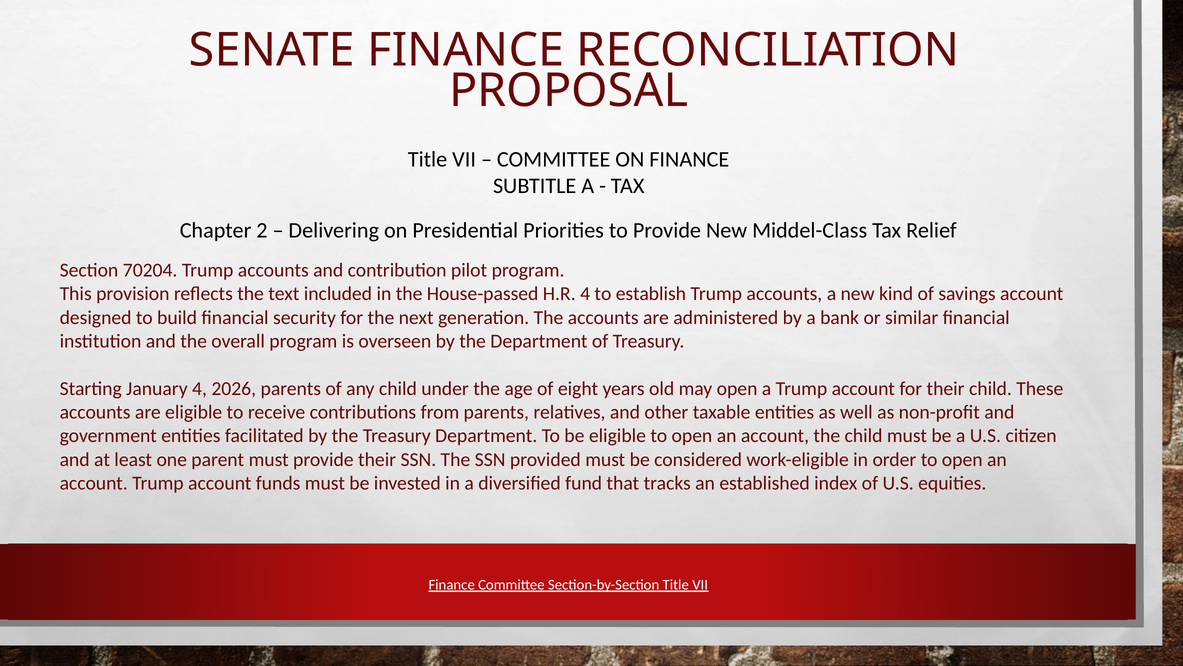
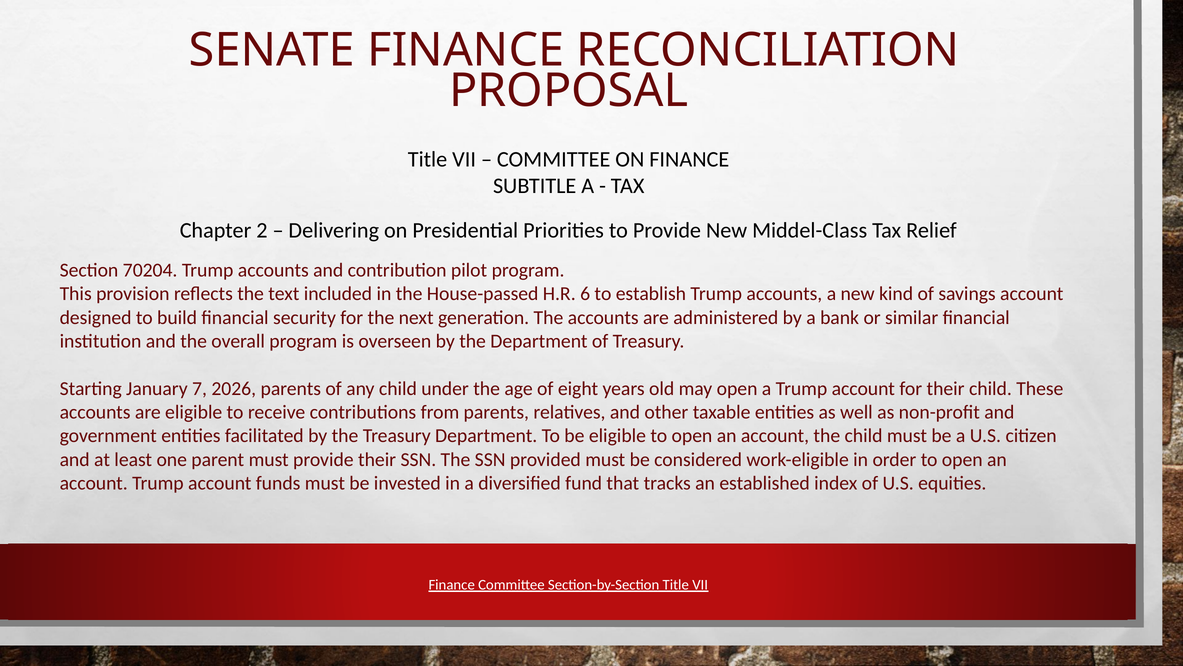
H.R 4: 4 -> 6 (585, 294)
January 4: 4 -> 7 (200, 388)
